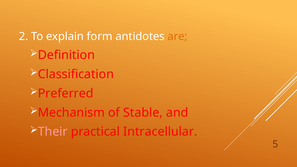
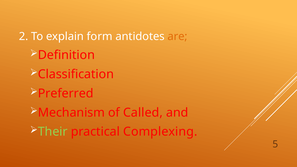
Stable: Stable -> Called (143, 113)
Their colour: pink -> light green (53, 132)
Intracellular: Intracellular -> Complexing (160, 132)
